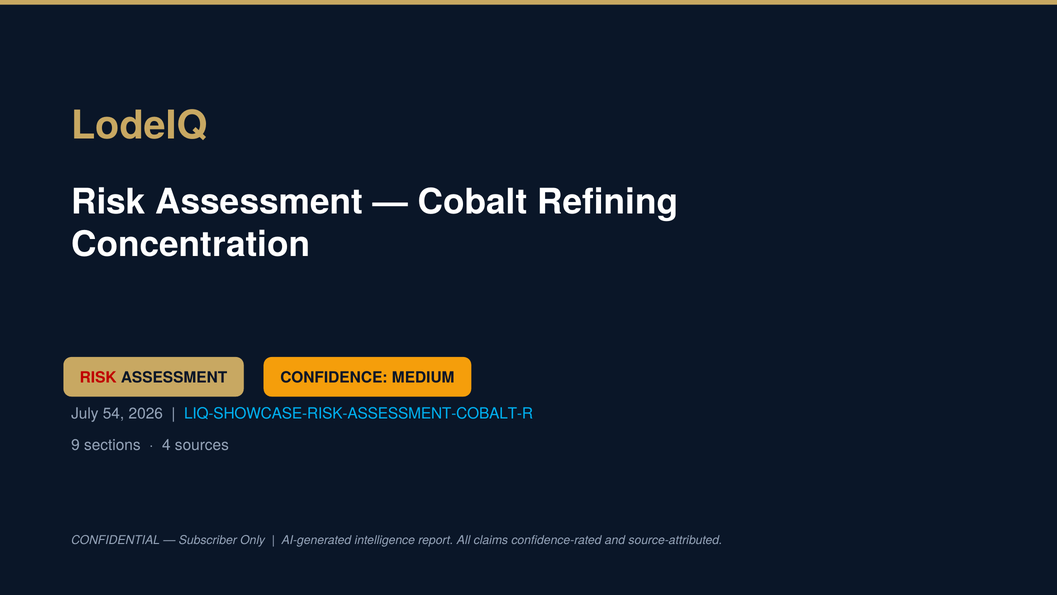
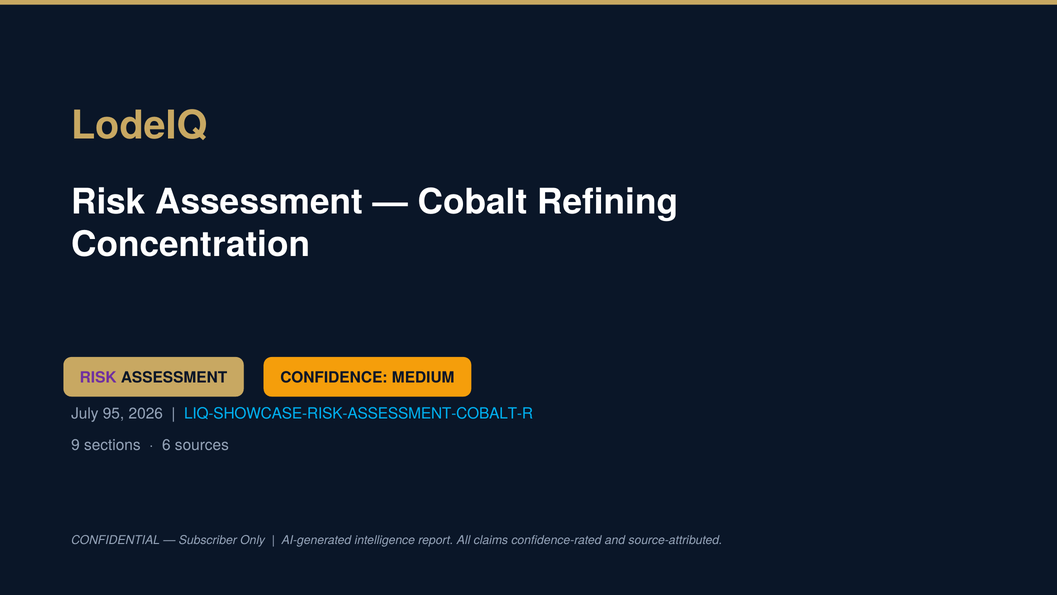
RISK colour: red -> purple (98, 378)
54: 54 -> 95 (114, 413)
4: 4 -> 6 (166, 445)
